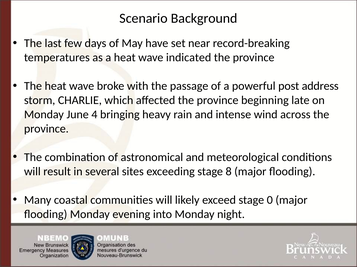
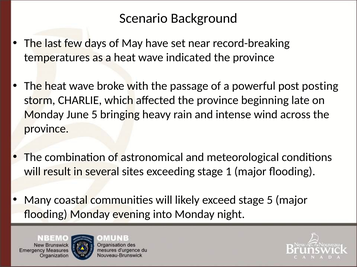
address: address -> posting (320, 86)
June 4: 4 -> 5 (94, 115)
8: 8 -> 1 (229, 172)
stage 0: 0 -> 5 (270, 200)
